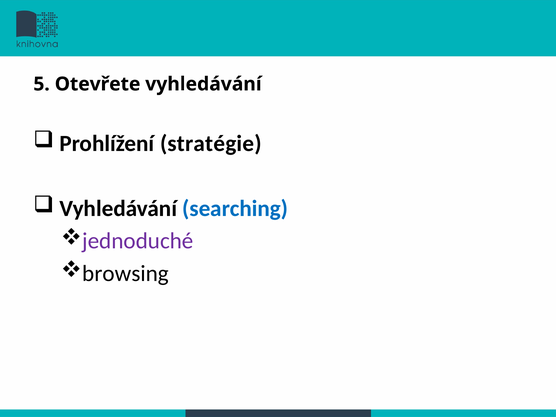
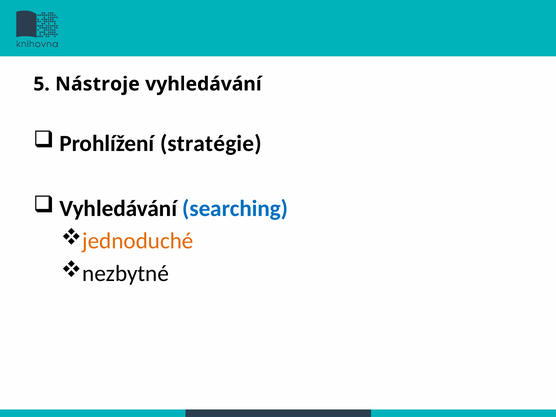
Otevřete: Otevřete -> Nástroje (97, 84)
jednoduché colour: purple -> orange (138, 241)
browsing: browsing -> nezbytné (126, 273)
